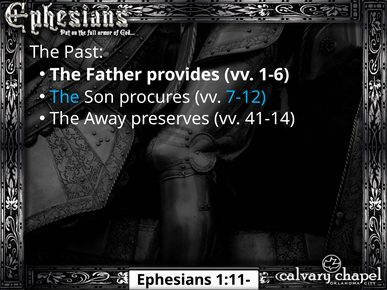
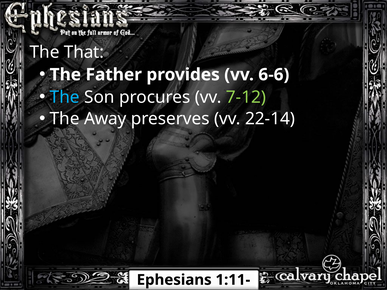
Past: Past -> That (84, 52)
1-6: 1-6 -> 6-6 (274, 75)
7-12 colour: light blue -> light green (246, 97)
41-14: 41-14 -> 22-14 (270, 119)
